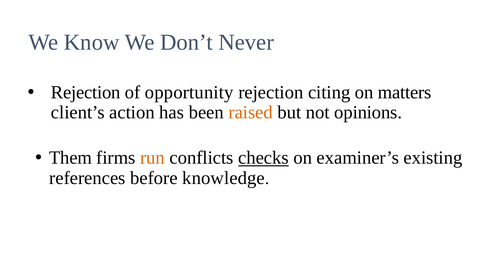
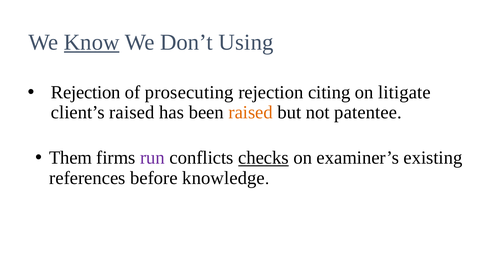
Know underline: none -> present (92, 42)
Never: Never -> Using (246, 42)
opportunity: opportunity -> prosecuting (189, 92)
matters: matters -> litigate (404, 92)
client’s action: action -> raised (132, 112)
opinions: opinions -> patentee (368, 112)
run colour: orange -> purple (153, 158)
